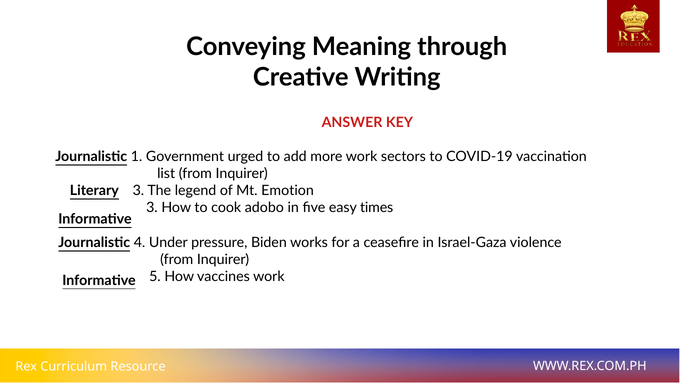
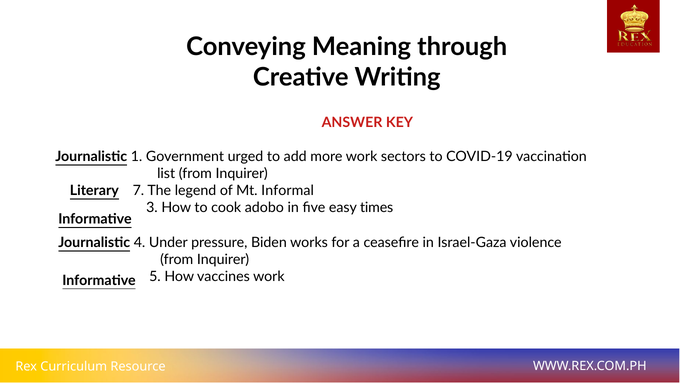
Literary 3: 3 -> 7 (138, 191)
Emotion: Emotion -> Informal (288, 191)
